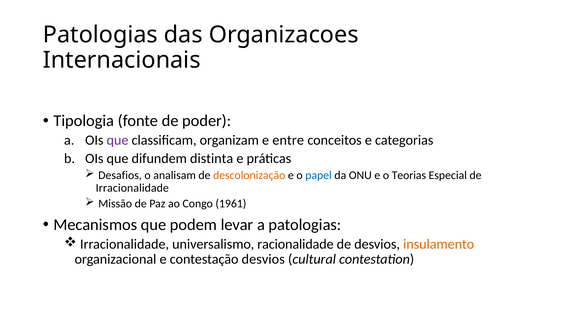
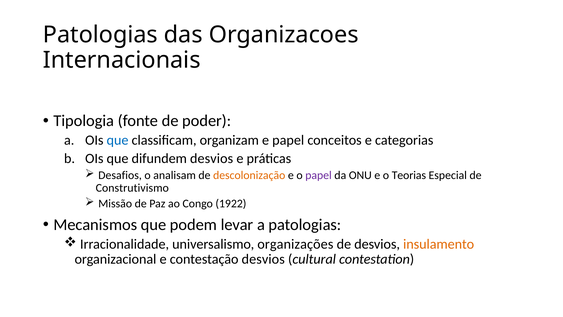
que colour: purple -> blue (118, 140)
e entre: entre -> papel (288, 140)
difundem distinta: distinta -> desvios (212, 158)
papel colour: blue -> purple (319, 175)
Irracionalidade: Irracionalidade -> Construtivismo (132, 188)
1961: 1961 -> 1922 (231, 203)
racionalidade: racionalidade -> organizações (295, 244)
